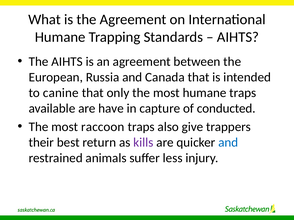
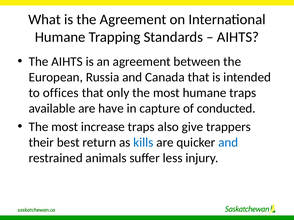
canine: canine -> offices (61, 93)
raccoon: raccoon -> increase (103, 127)
kills colour: purple -> blue (143, 143)
